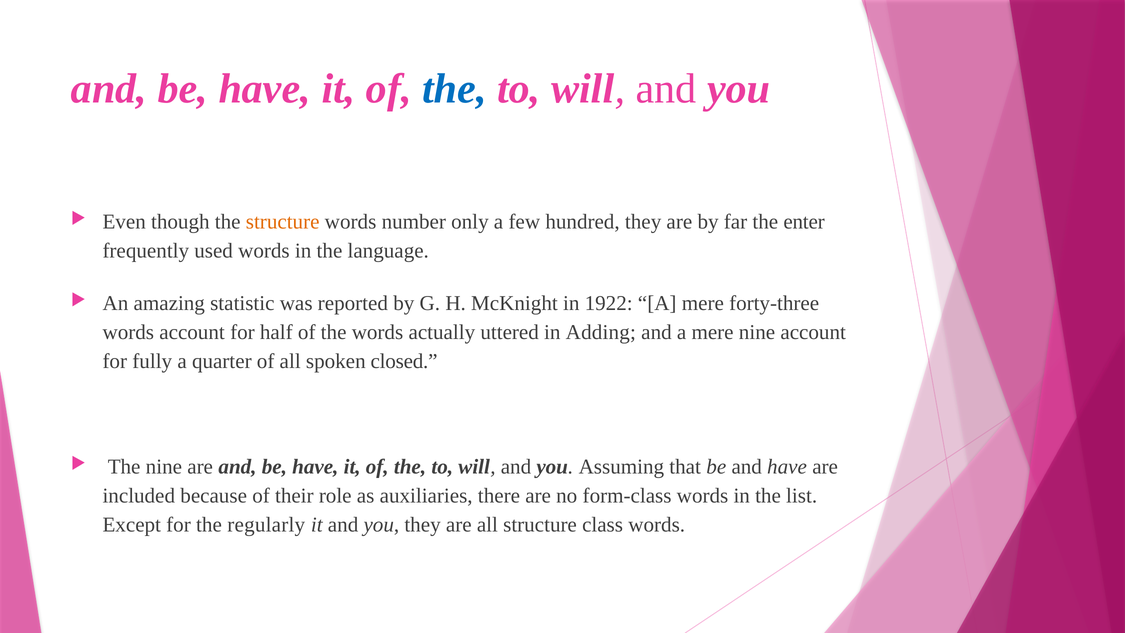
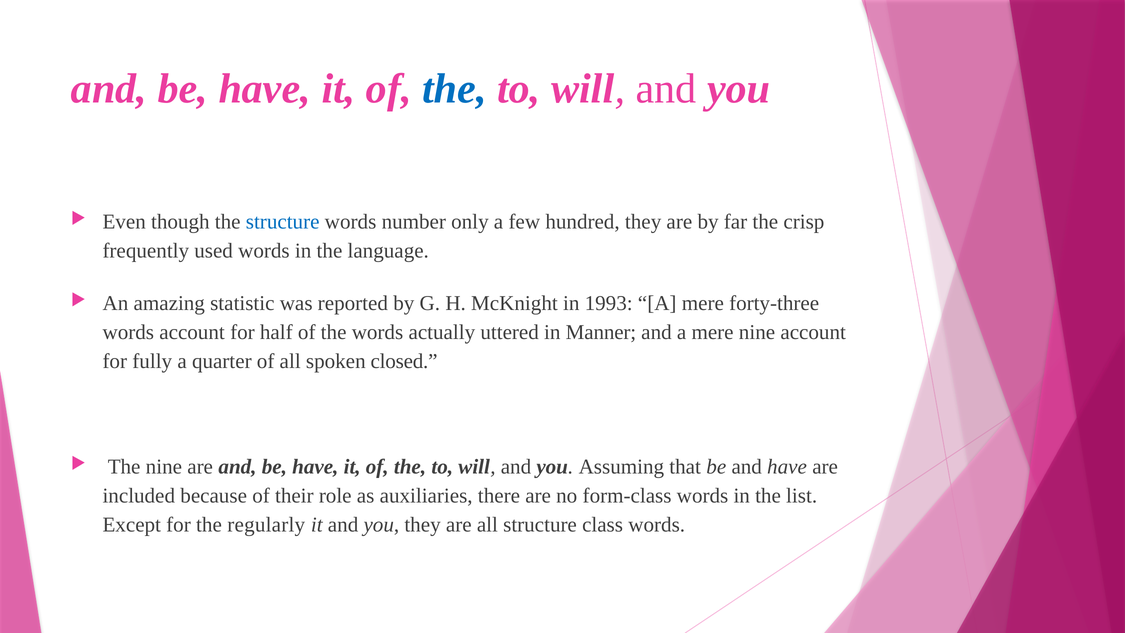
structure colour: orange -> blue (283, 222)
enter: enter -> crisp (804, 222)
1922: 1922 -> 1993 (609, 303)
Adding: Adding -> Manner (601, 332)
